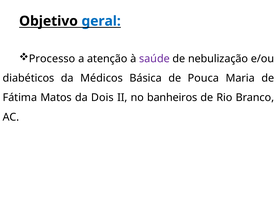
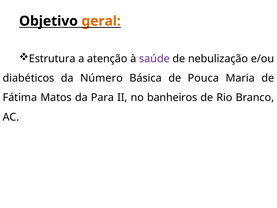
geral colour: blue -> orange (101, 21)
Processo: Processo -> Estrutura (52, 59)
Médicos: Médicos -> Número (102, 78)
Dois: Dois -> Para (102, 98)
